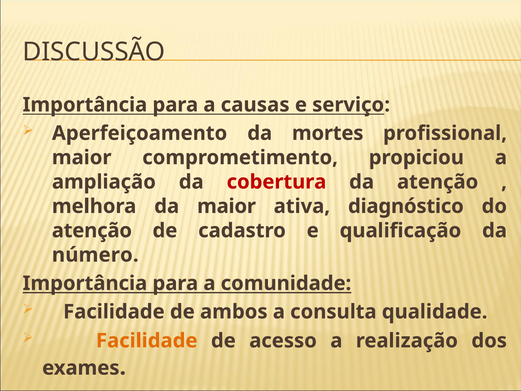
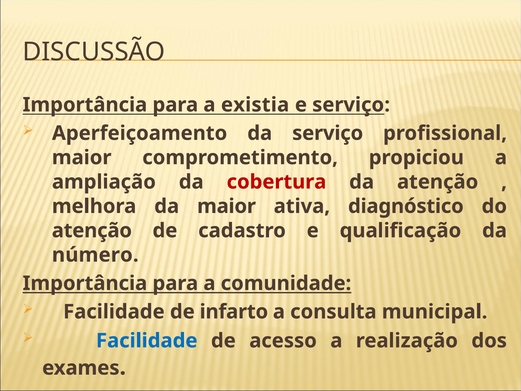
causas: causas -> existia (255, 105)
da mortes: mortes -> serviço (328, 133)
ambos: ambos -> infarto (234, 312)
qualidade: qualidade -> municipal (435, 312)
Facilidade colour: orange -> blue (147, 340)
